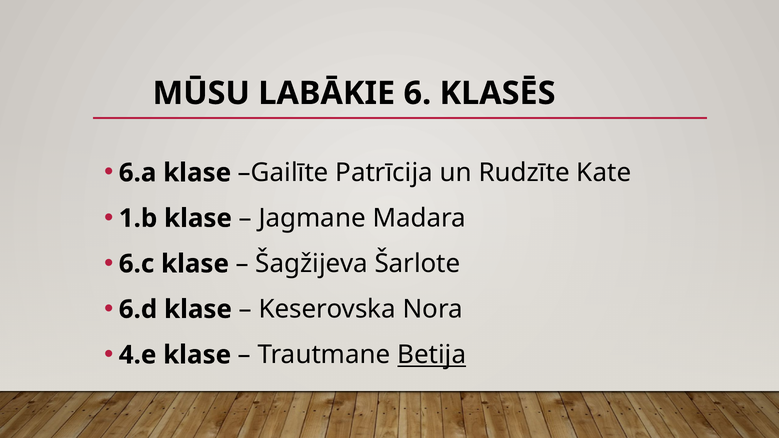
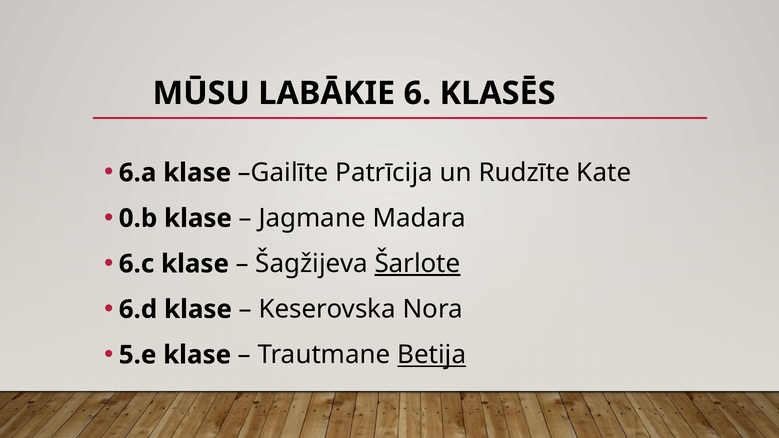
1.b: 1.b -> 0.b (138, 218)
Šarlote underline: none -> present (418, 264)
4.e: 4.e -> 5.e (138, 355)
